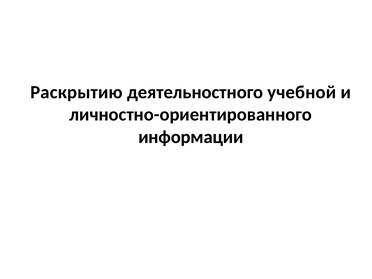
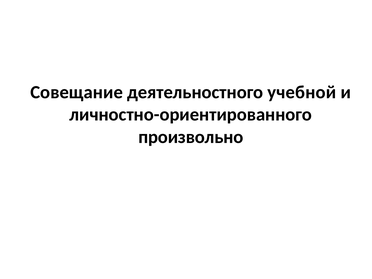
Раскрытию: Раскрытию -> Совещание (77, 92)
информации: информации -> произвольно (191, 137)
